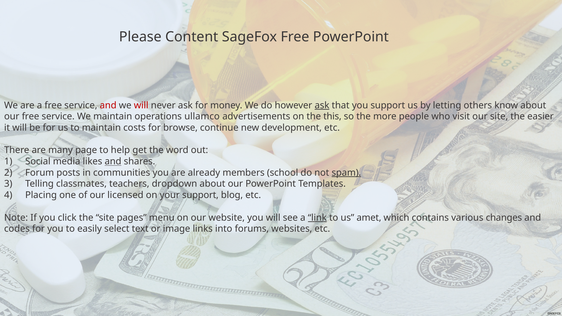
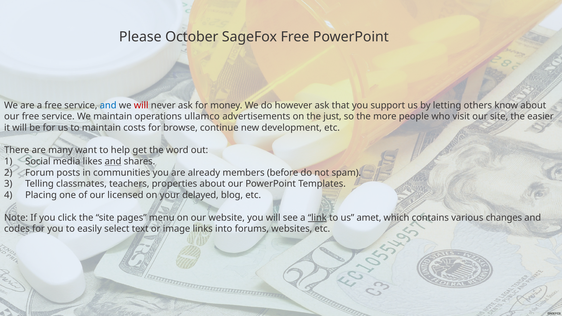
Content: Content -> October (192, 37)
and colour: red -> blue (108, 105)
ask underline: present -> none (322, 105)
this: this -> just (332, 117)
page: page -> want (86, 150)
school: school -> before (283, 173)
spam underline: present -> none (346, 173)
dropdown: dropdown -> properties (174, 184)
your support: support -> delayed (200, 195)
